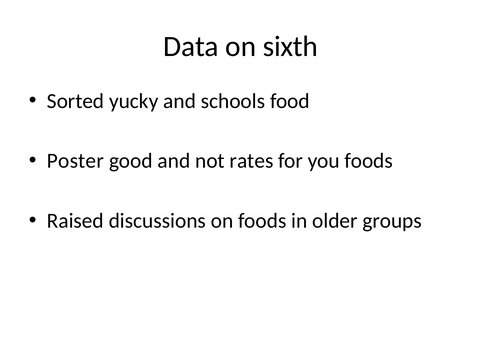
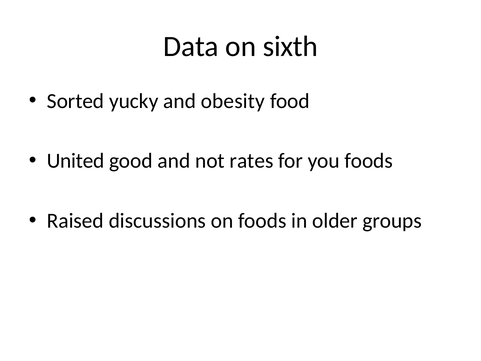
schools: schools -> obesity (233, 101)
Poster: Poster -> United (76, 161)
